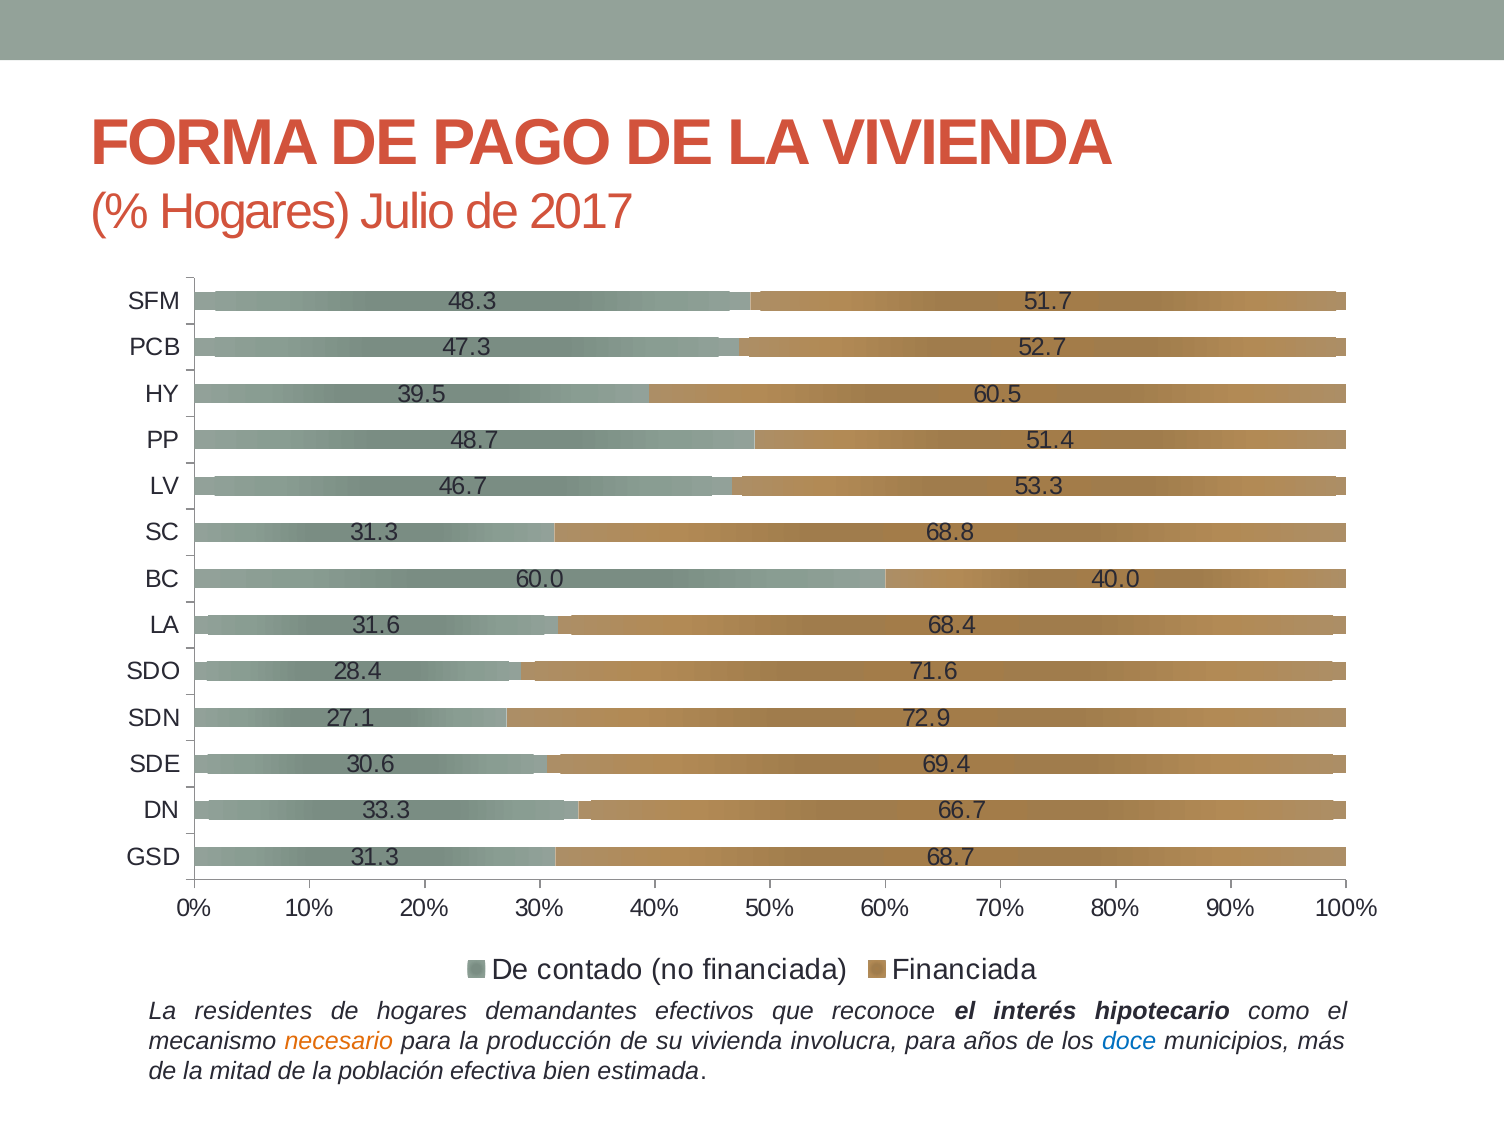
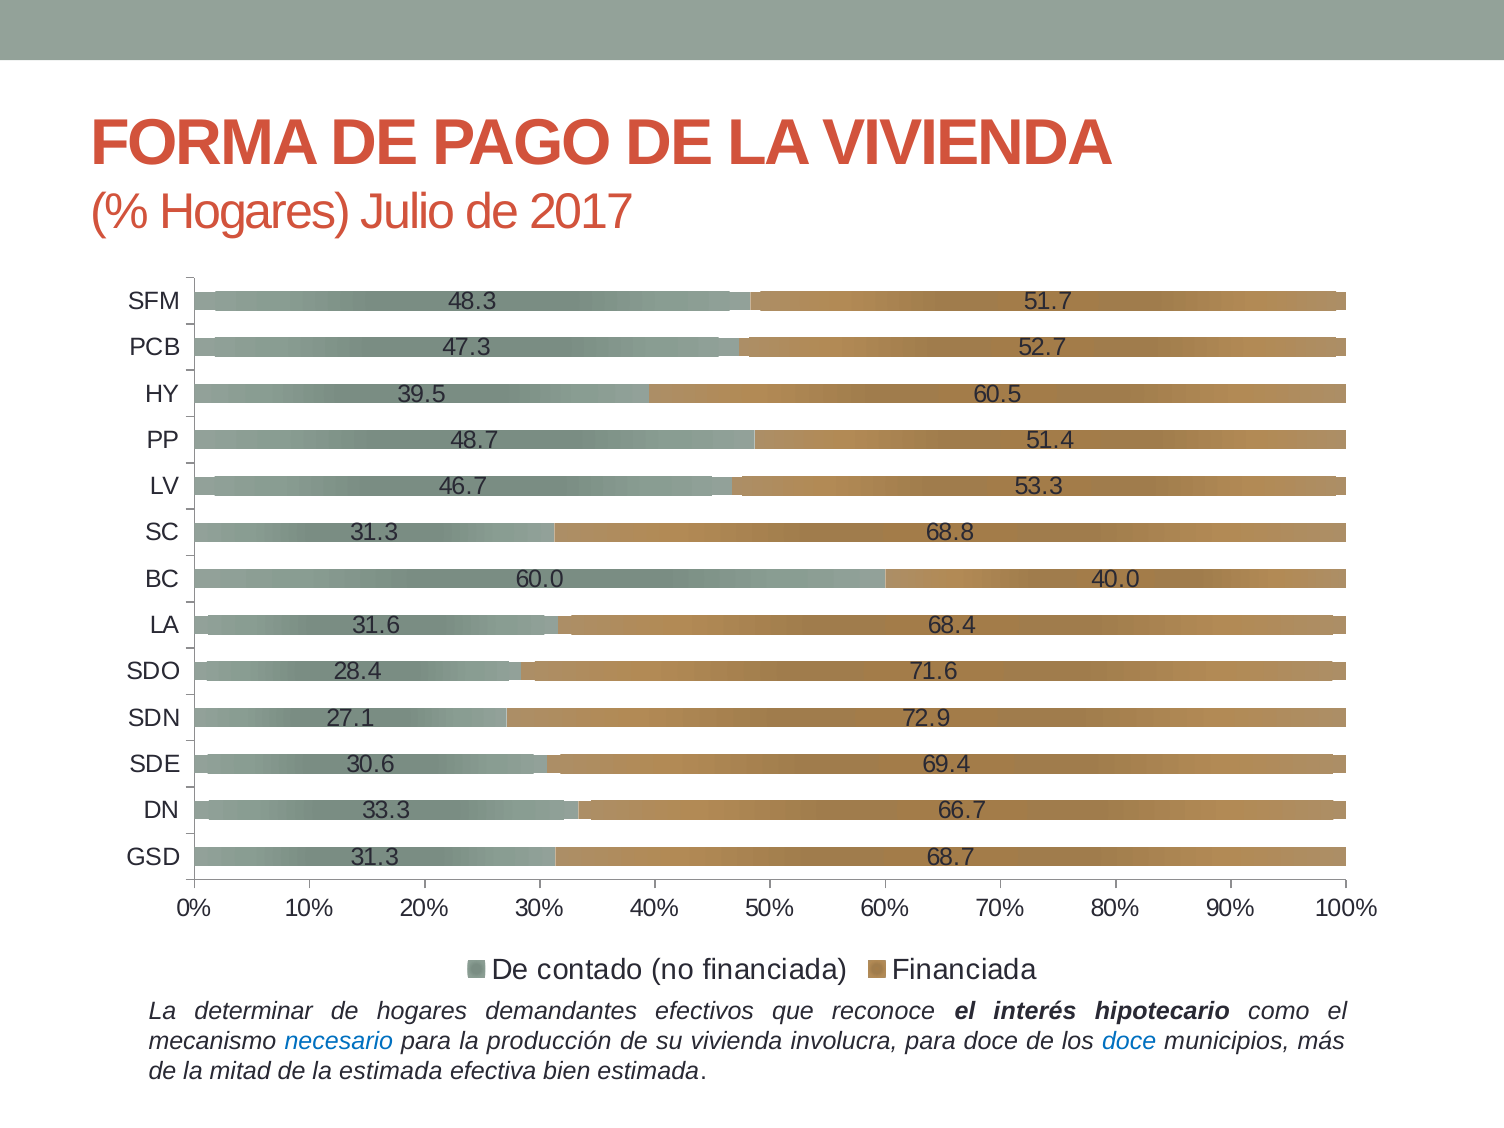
residentes: residentes -> determinar (254, 1011)
necesario colour: orange -> blue (339, 1041)
para años: años -> doce (991, 1041)
la población: población -> estimada (391, 1071)
